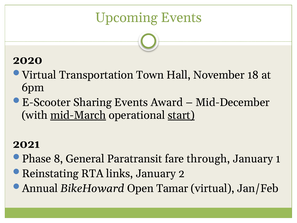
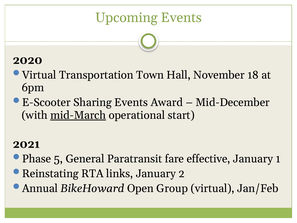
start underline: present -> none (181, 115)
8: 8 -> 5 (58, 159)
through: through -> effective (208, 159)
Tamar: Tamar -> Group (172, 188)
